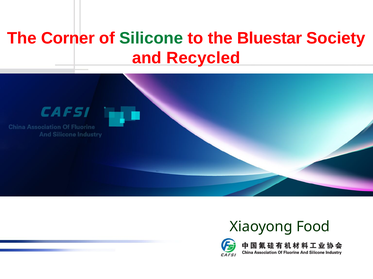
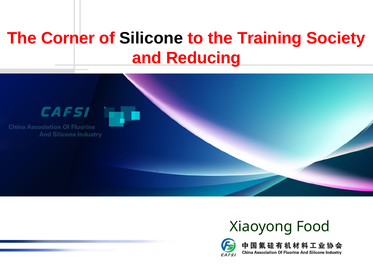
Silicone colour: green -> black (151, 38)
Bluestar: Bluestar -> Training (270, 38)
Recycled: Recycled -> Reducing (203, 58)
